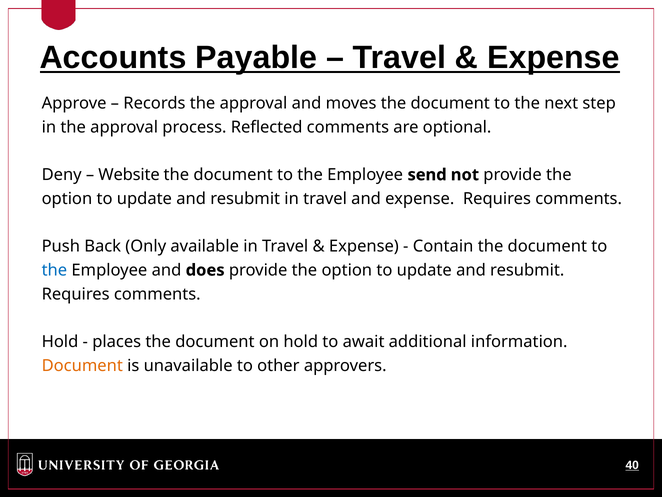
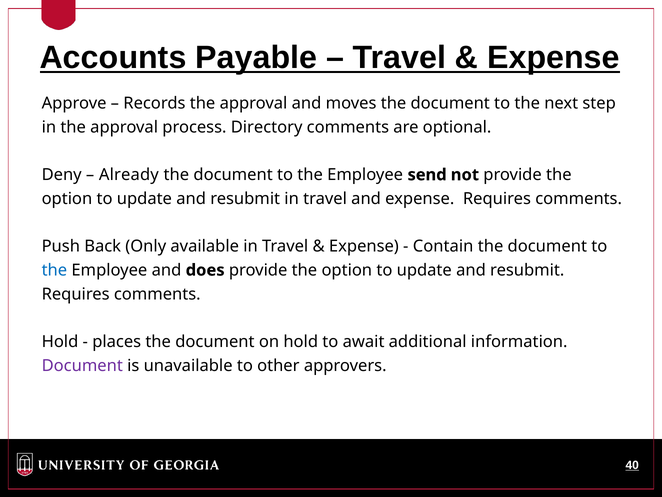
Reflected: Reflected -> Directory (267, 127)
Website: Website -> Already (129, 175)
Document colour: orange -> purple (82, 365)
